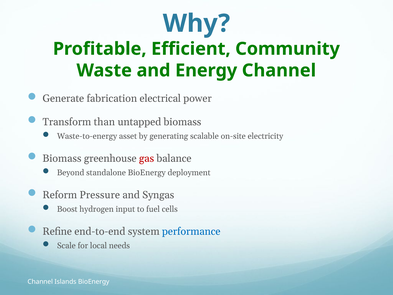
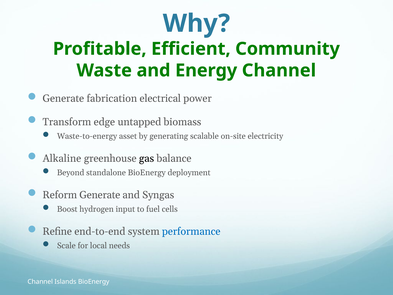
than: than -> edge (104, 122)
Biomass: Biomass -> Alkaline (62, 158)
gas colour: red -> black (147, 158)
Reform Pressure: Pressure -> Generate (100, 195)
